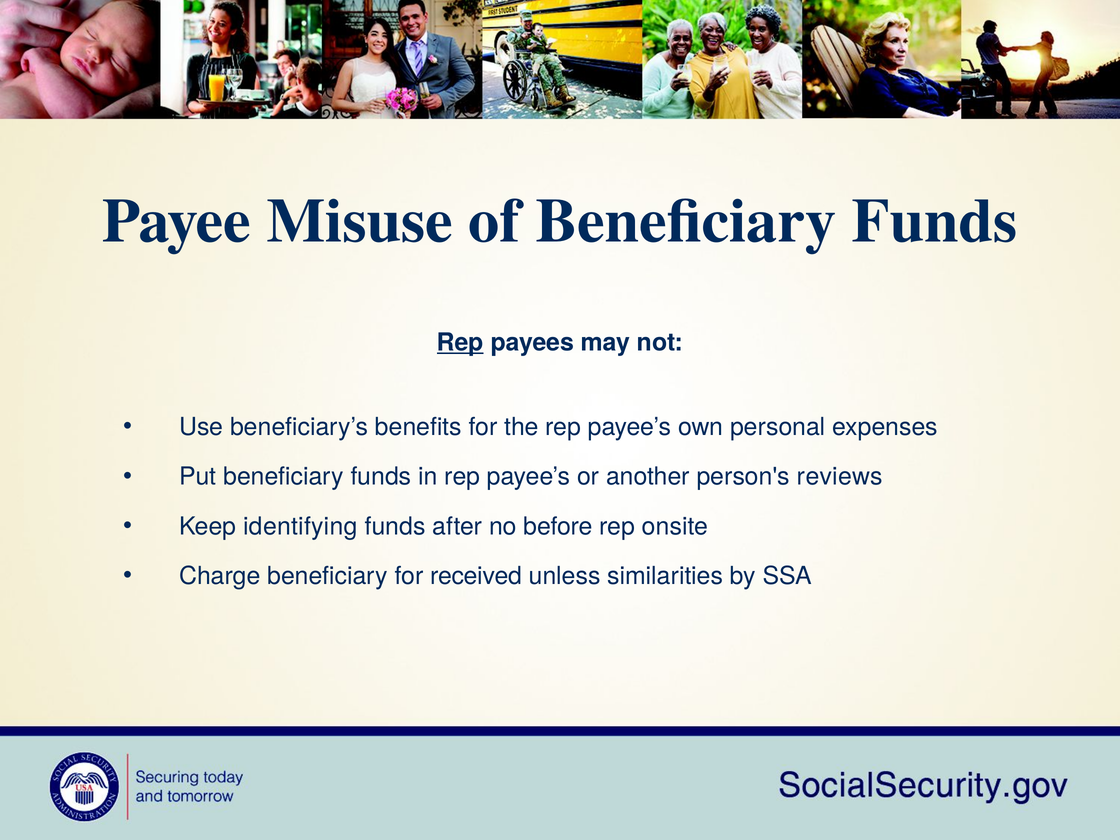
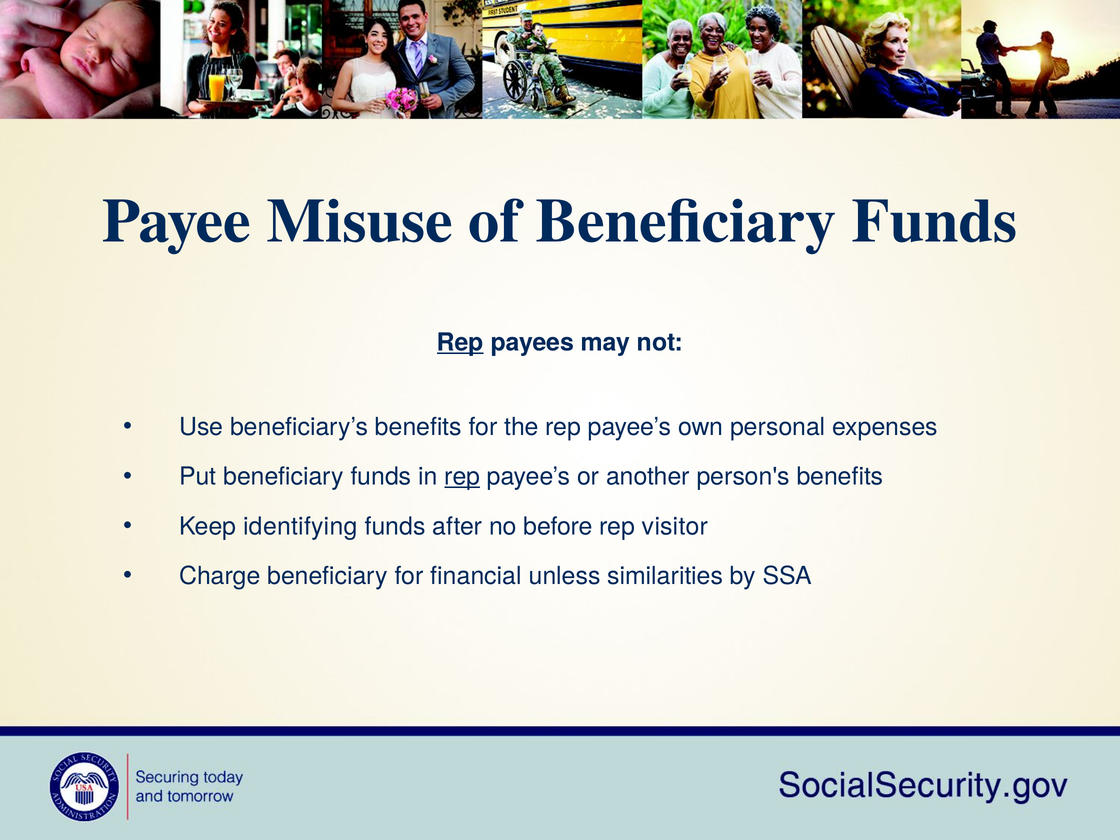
rep underline: none -> present (462, 477)
person's reviews: reviews -> benefits (840, 477)
onsite: onsite -> visitor (675, 526)
received: received -> financial (476, 576)
